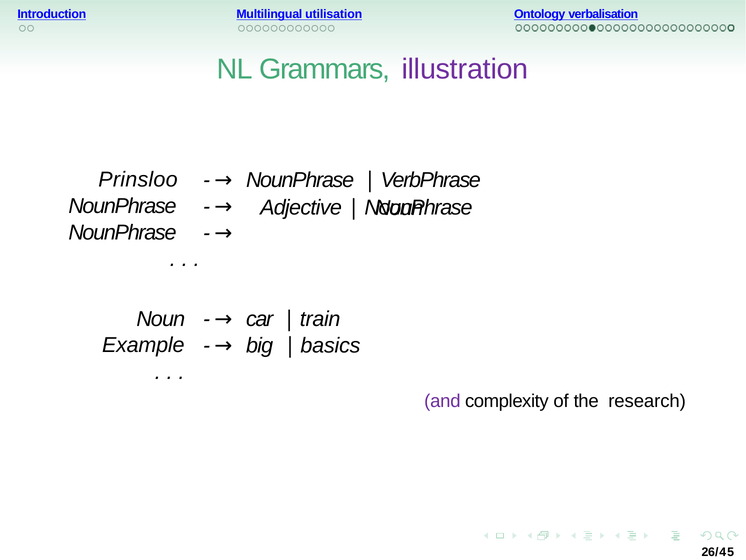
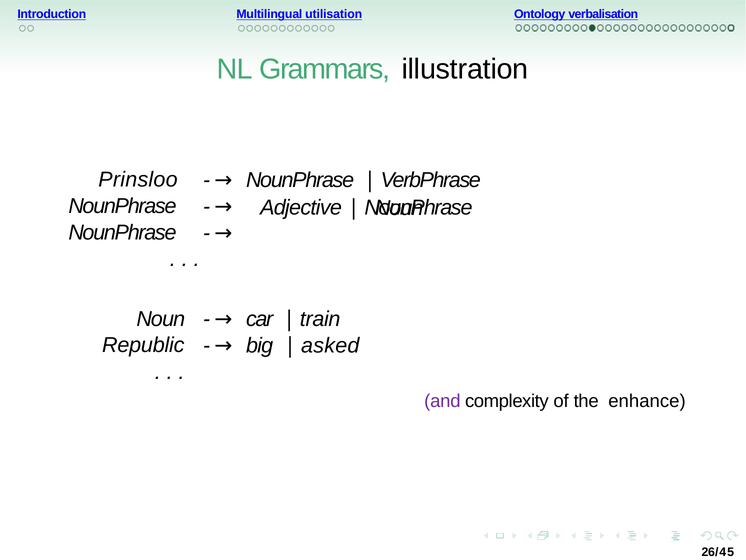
illustration colour: purple -> black (465, 69)
Example: Example -> Republic (143, 345)
basics: basics -> asked (330, 346)
research: research -> enhance (647, 401)
